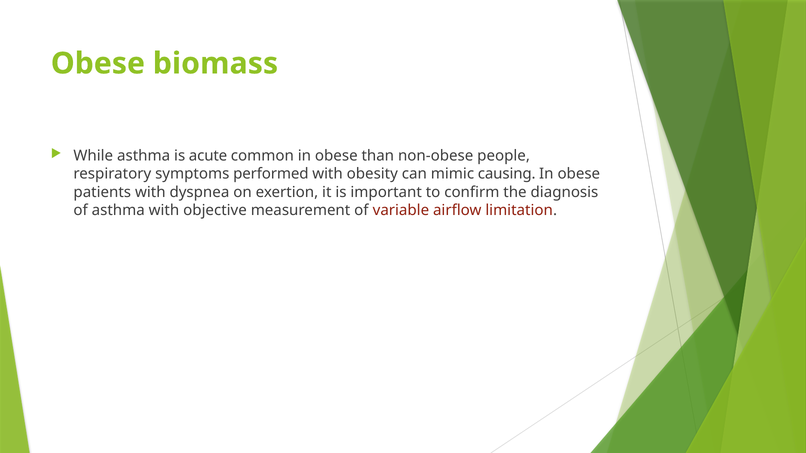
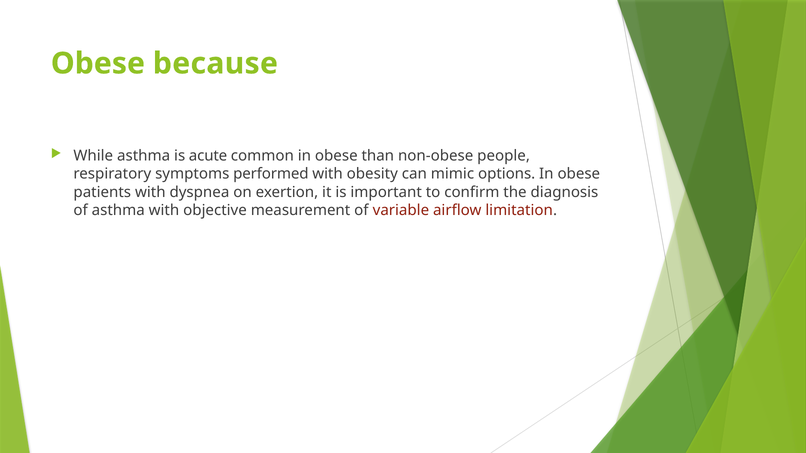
biomass: biomass -> because (215, 64)
causing: causing -> options (507, 174)
